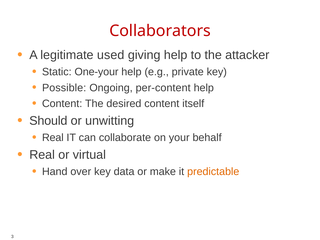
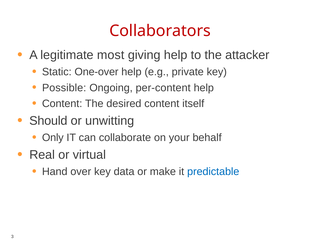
used: used -> most (111, 55)
One-your: One-your -> One-over (97, 72)
Real: Real -> Only (53, 138)
predictable colour: orange -> blue (213, 172)
